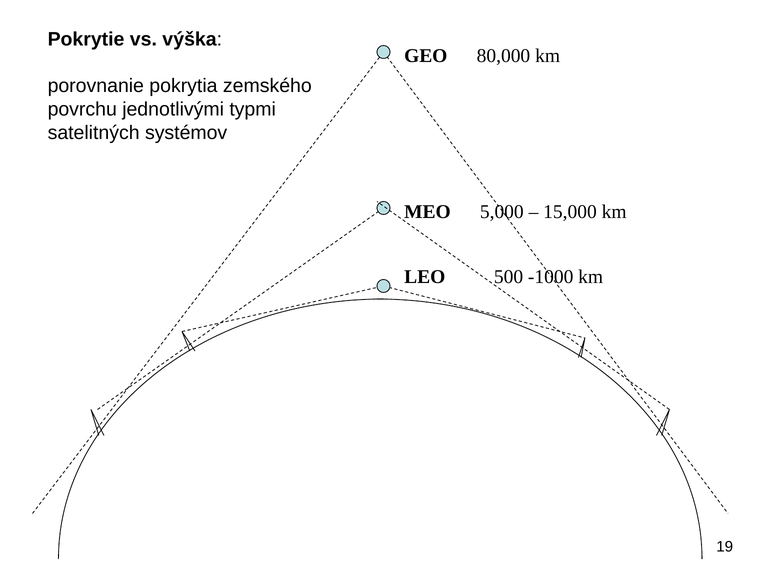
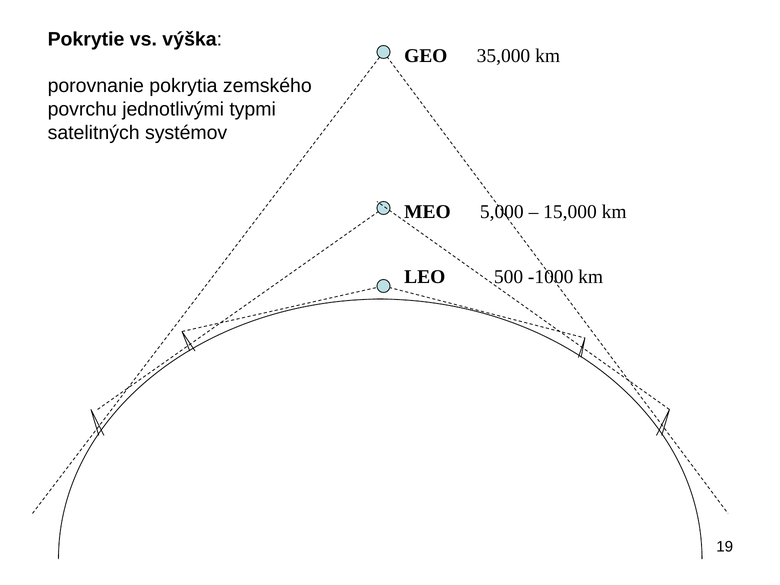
80,000: 80,000 -> 35,000 (503, 56)
